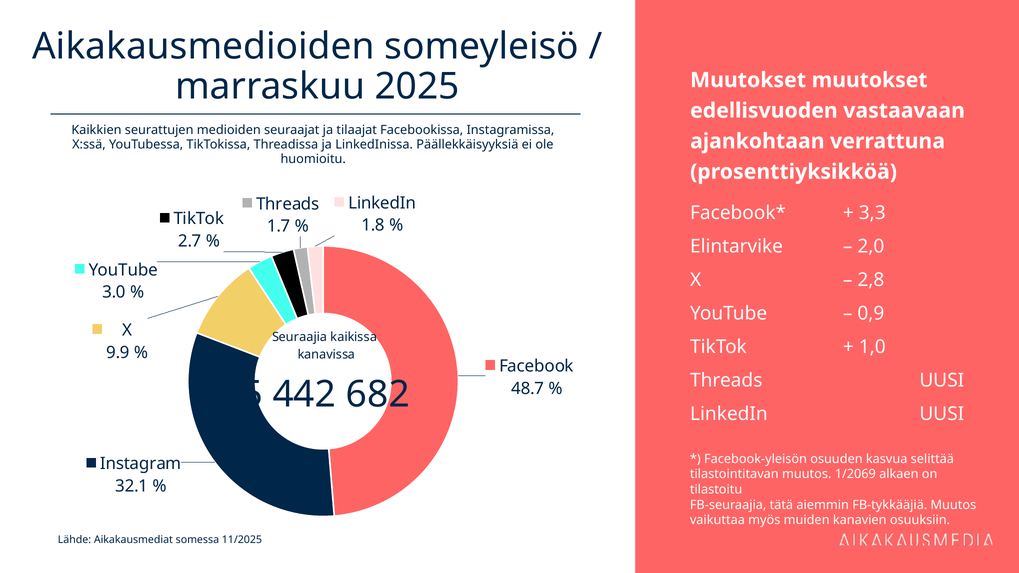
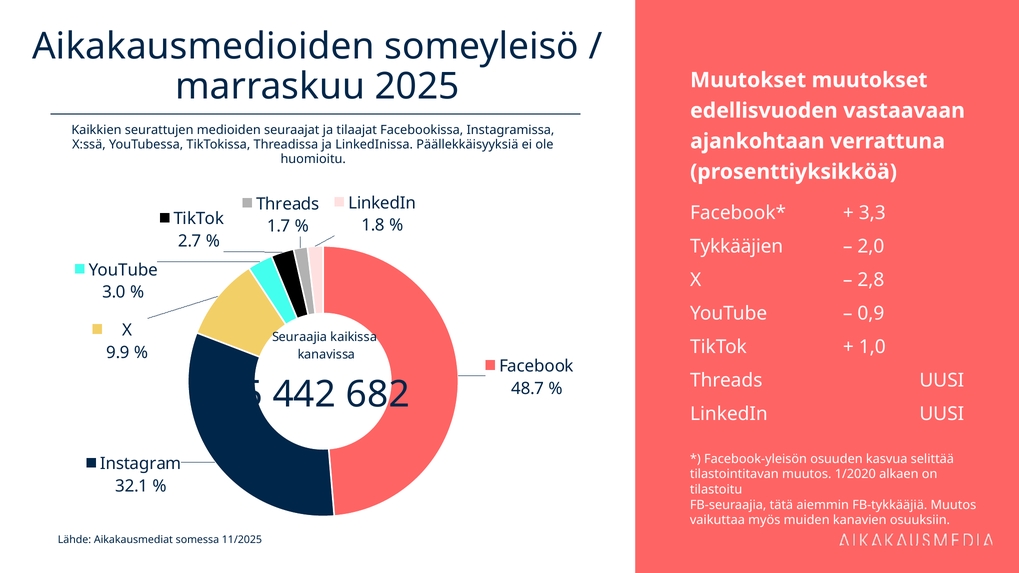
Elintarvike: Elintarvike -> Tykkääjien (737, 246)
1/2069: 1/2069 -> 1/2020 (855, 474)
